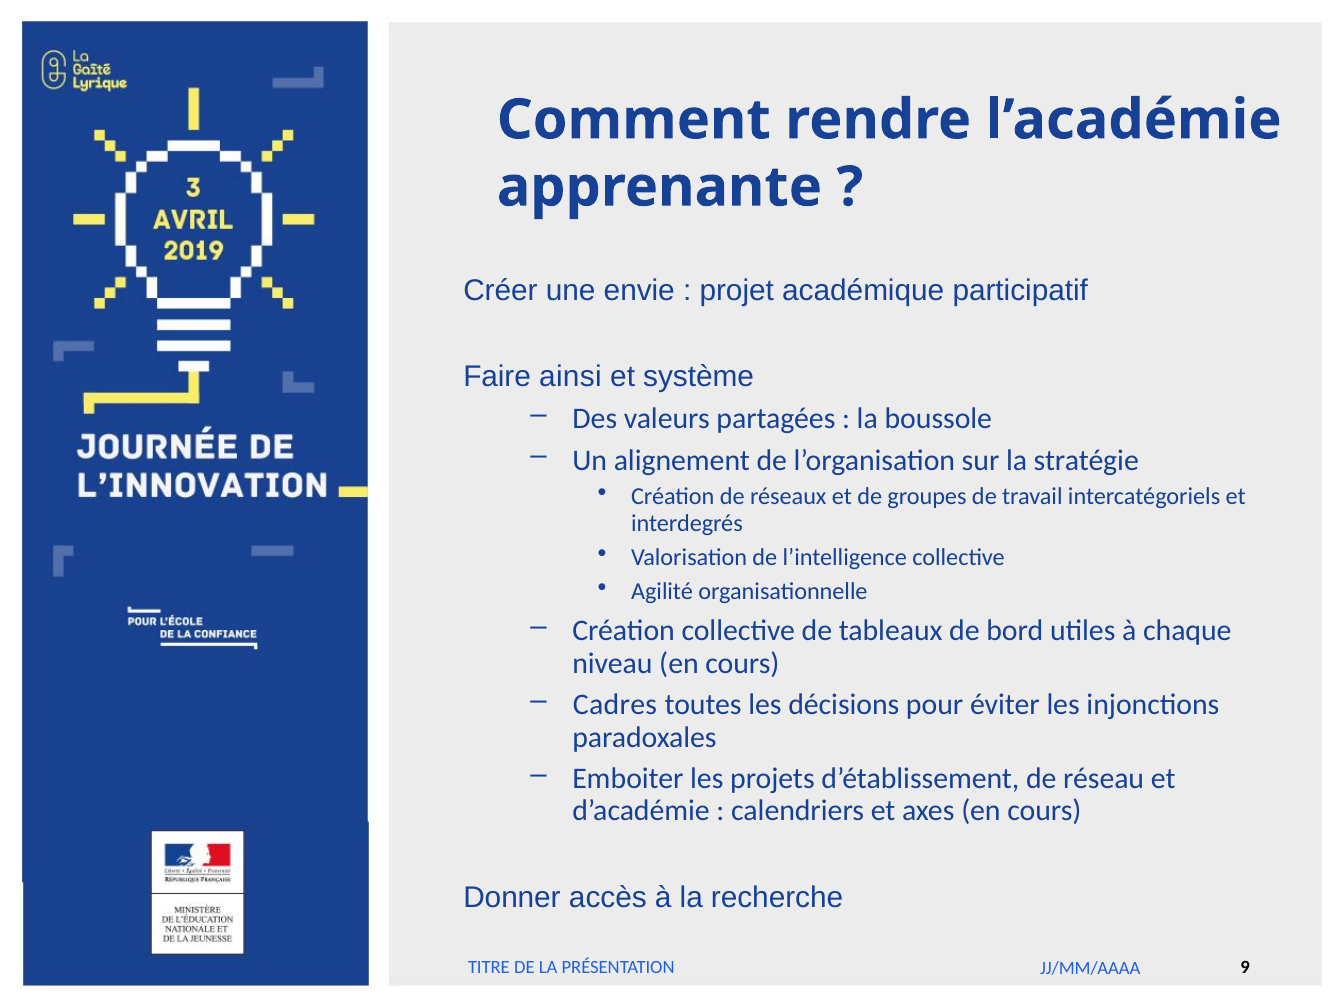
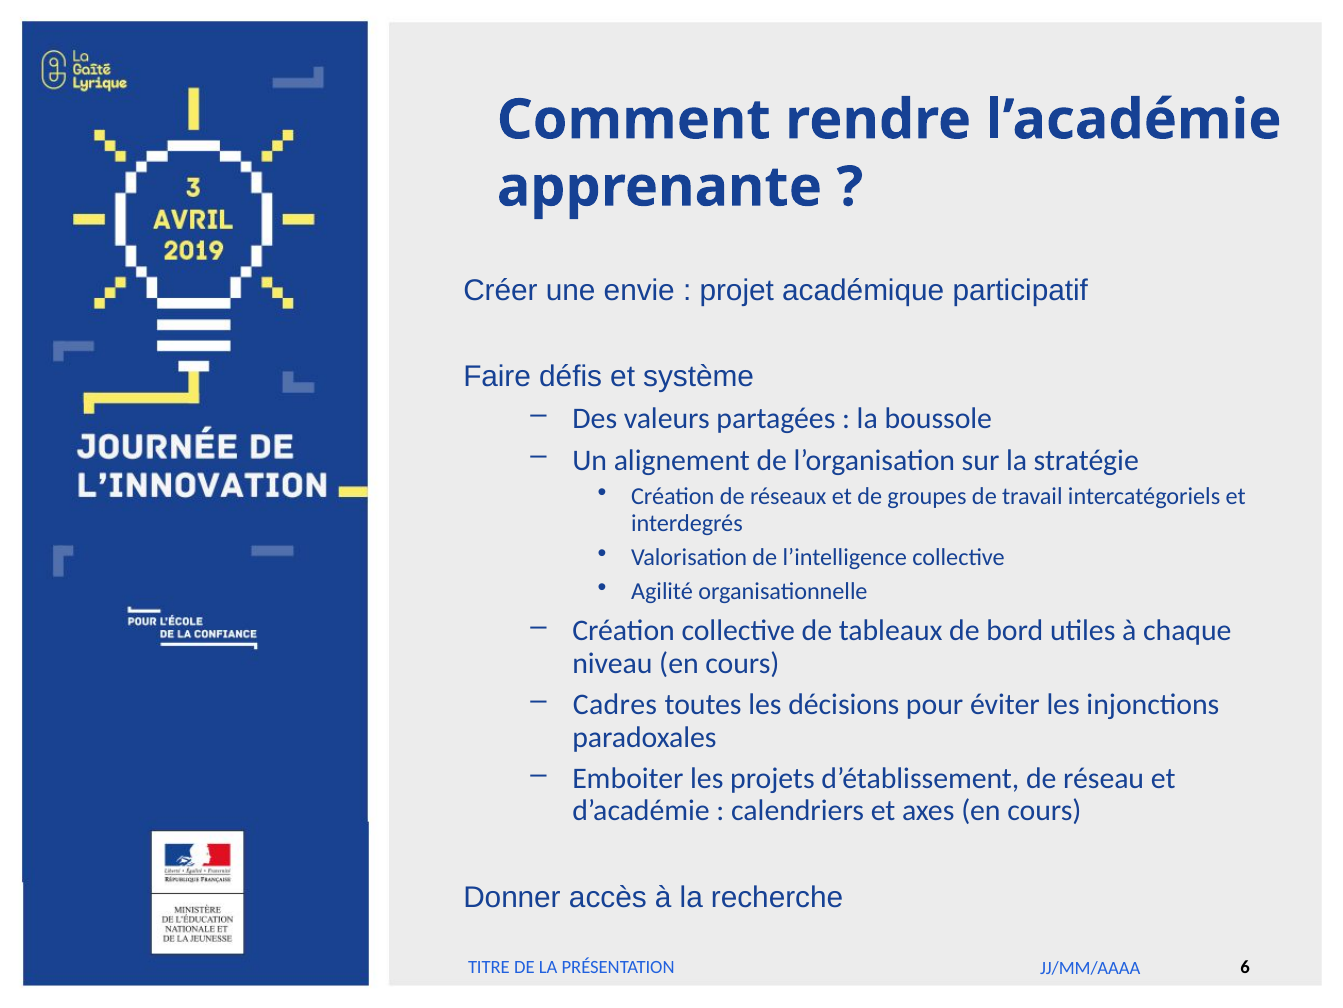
ainsi: ainsi -> défis (571, 377)
9: 9 -> 6 (1245, 967)
